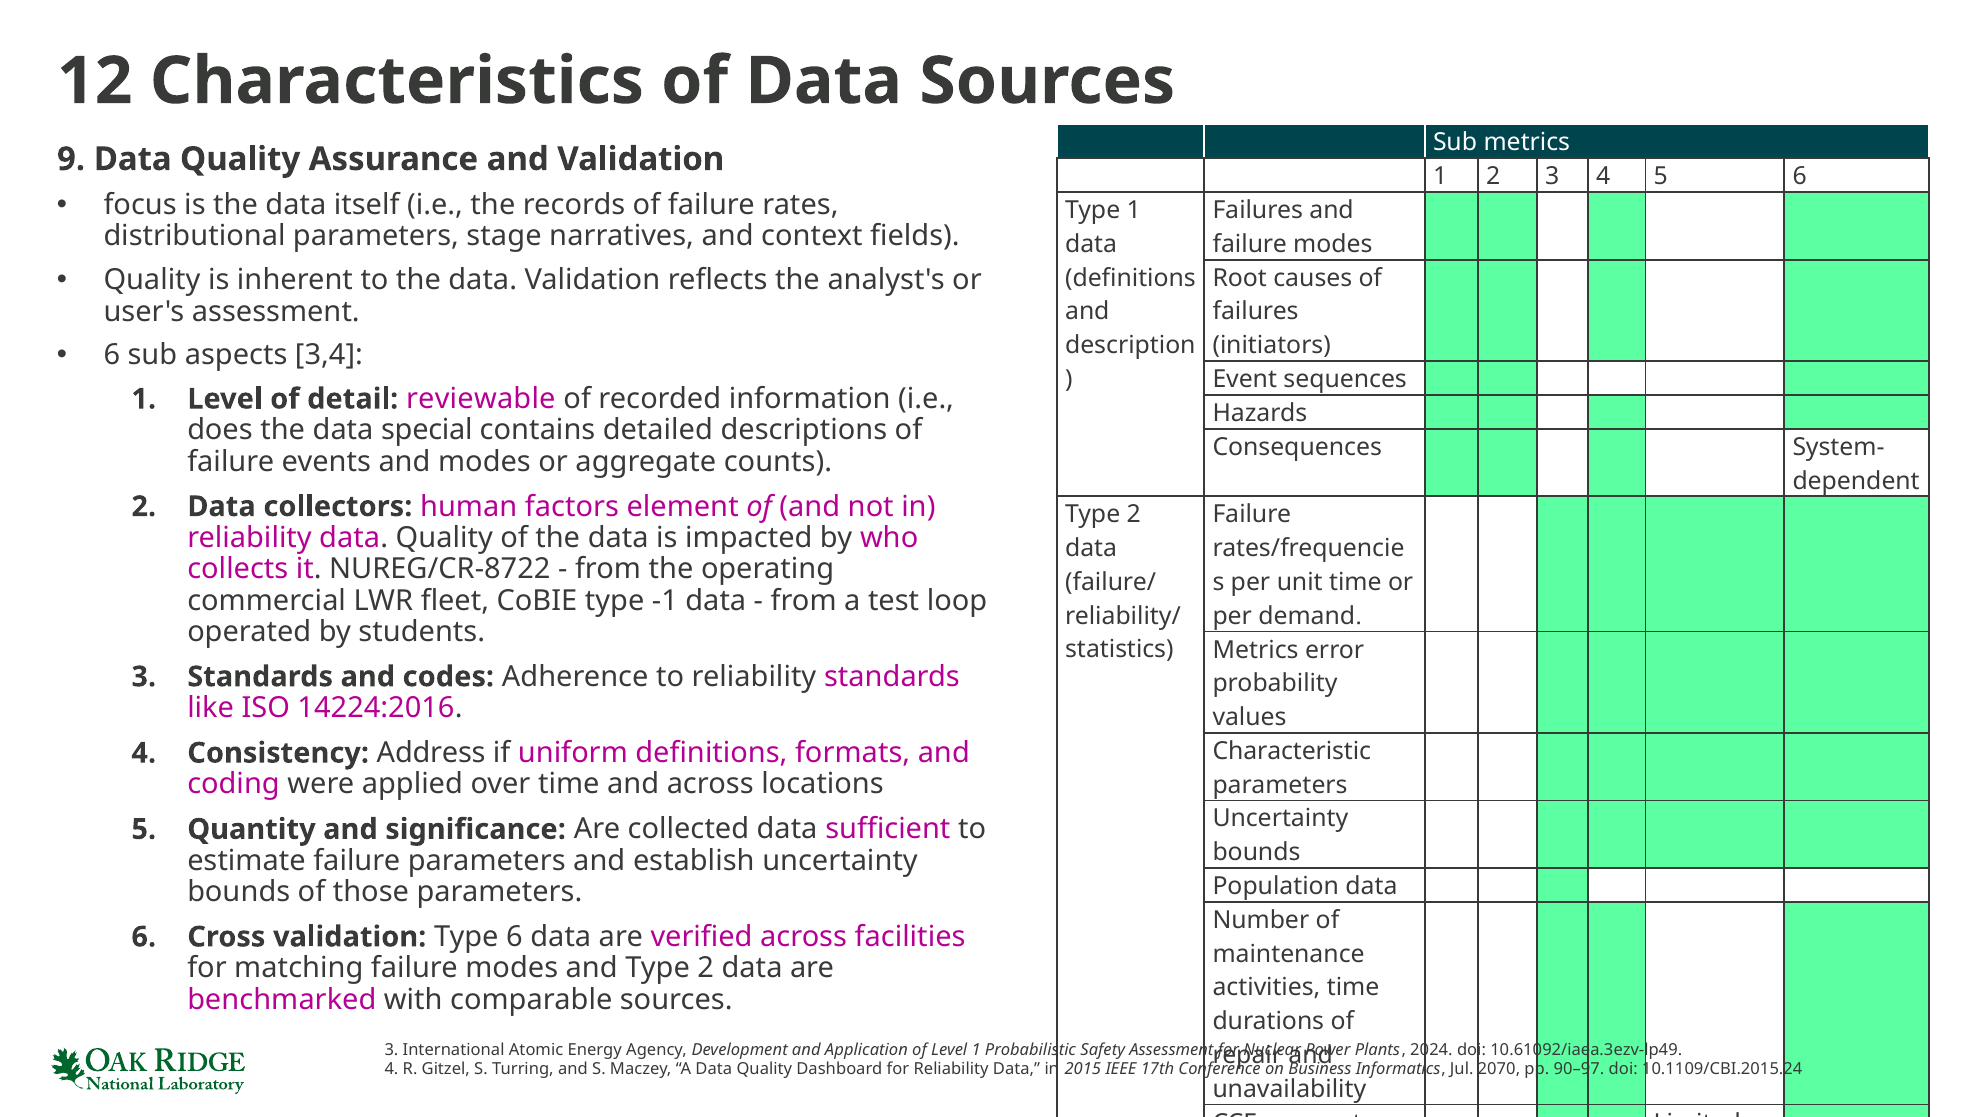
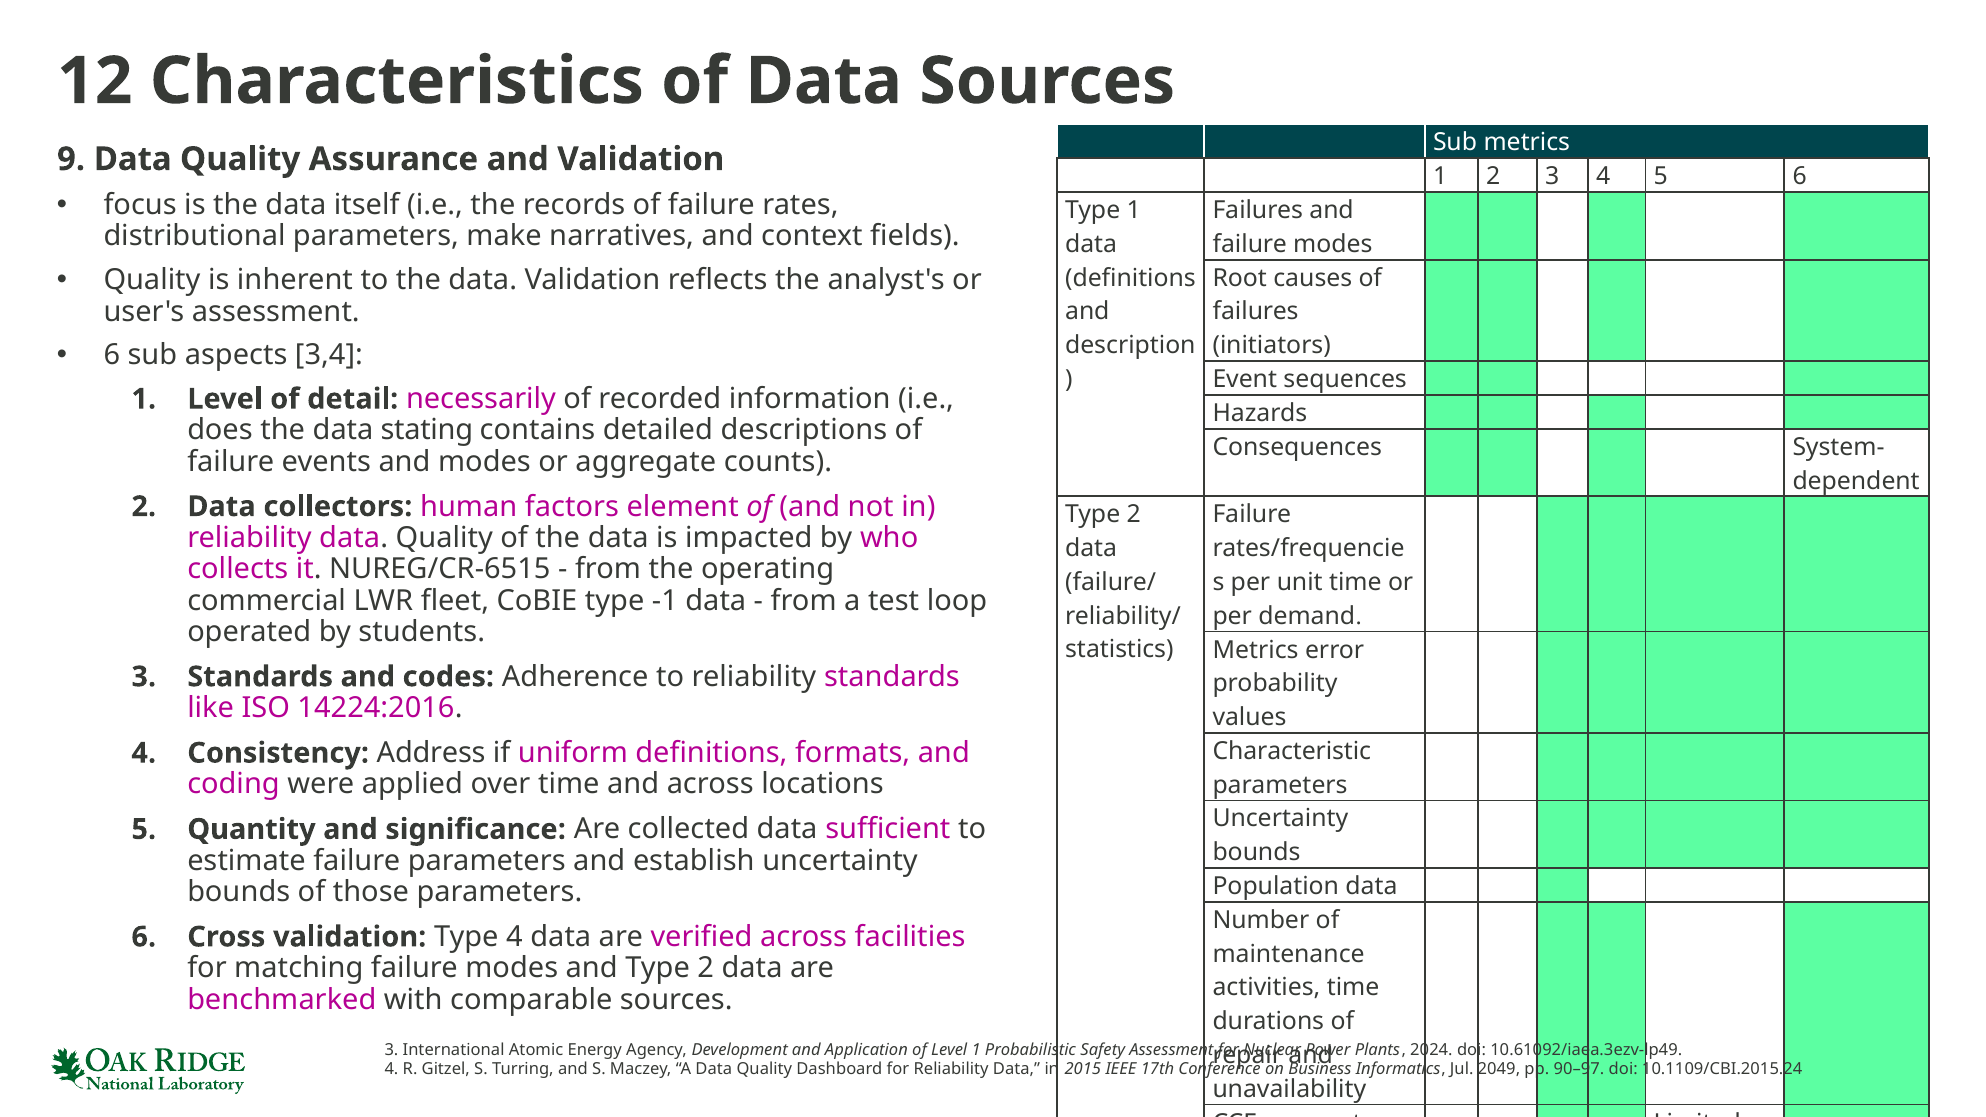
stage: stage -> make (504, 236)
reviewable: reviewable -> necessarily (481, 399)
special: special -> stating (427, 430)
NUREG/CR-8722: NUREG/CR-8722 -> NUREG/CR-6515 (440, 569)
Type 6: 6 -> 4 (515, 937)
2070: 2070 -> 2049 (1499, 1070)
